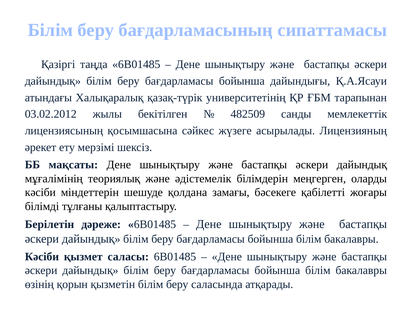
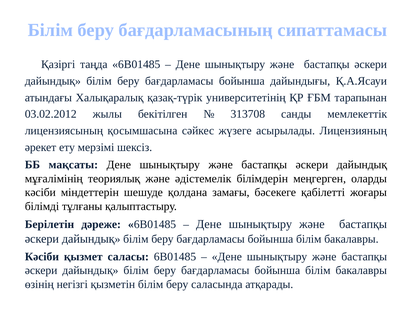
482509: 482509 -> 313708 (248, 114)
қорын: қорын -> негізгі (72, 284)
